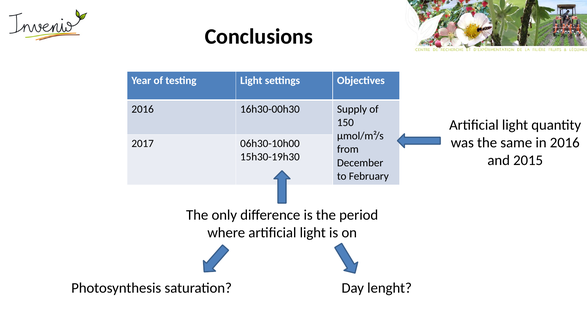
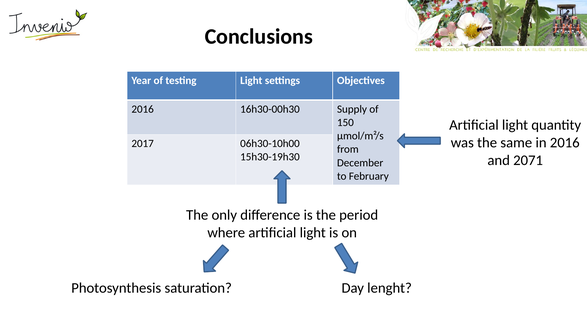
2015: 2015 -> 2071 (528, 160)
